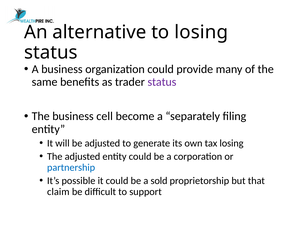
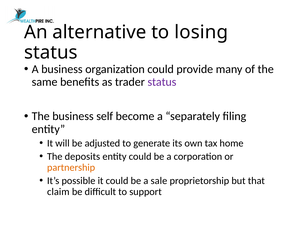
cell: cell -> self (105, 116)
tax losing: losing -> home (232, 143)
The adjusted: adjusted -> deposits (82, 156)
partnership colour: blue -> orange (71, 167)
sold: sold -> sale (159, 180)
